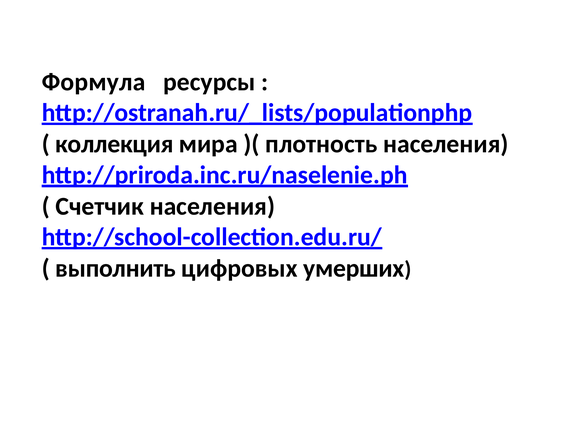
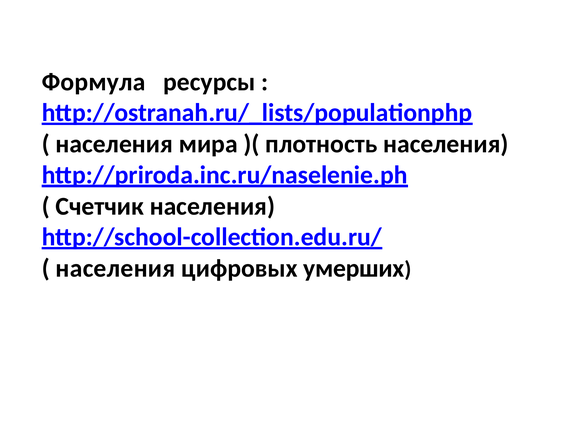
коллекция: коллекция -> населения (114, 144)
выполнить: выполнить -> населения (115, 268)
